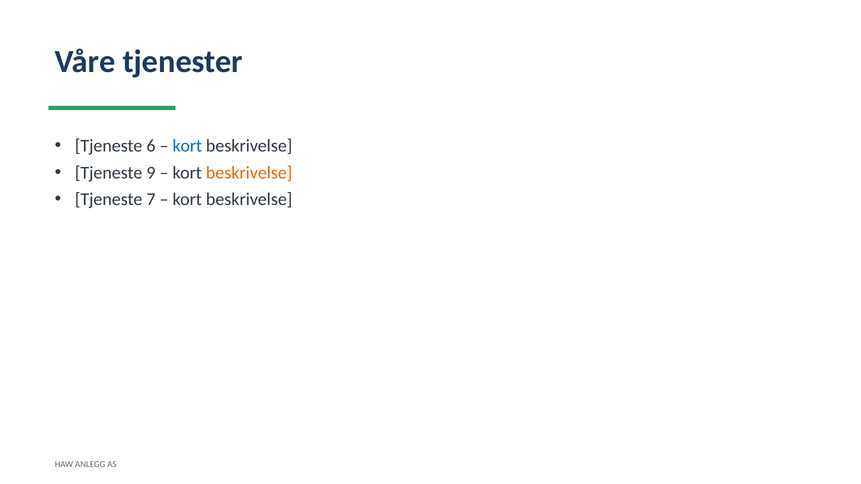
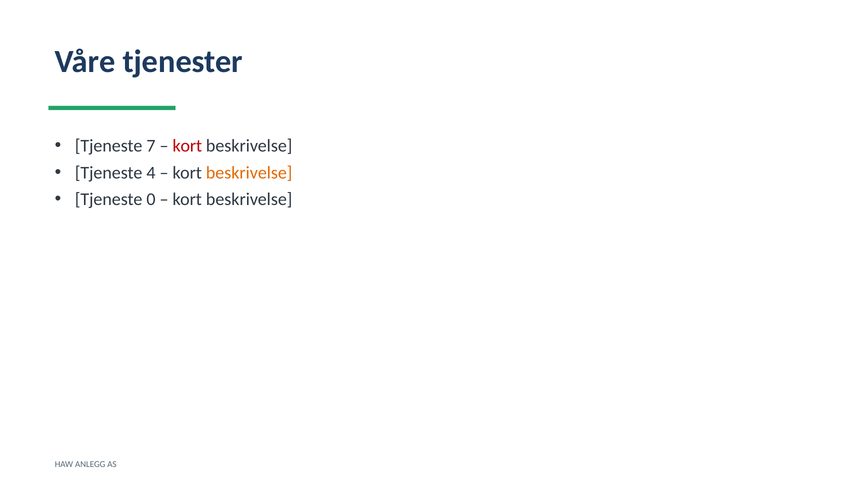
6: 6 -> 7 (151, 146)
kort colour: blue -> red (187, 146)
9: 9 -> 4 (151, 173)
7: 7 -> 0 (151, 200)
